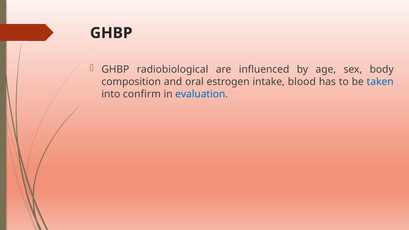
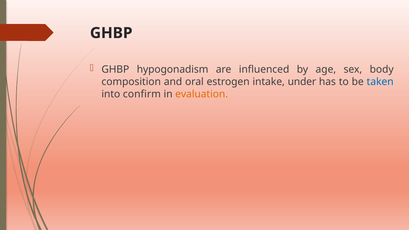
radiobiological: radiobiological -> hypogonadism (173, 69)
blood: blood -> under (302, 82)
evaluation colour: blue -> orange (202, 94)
